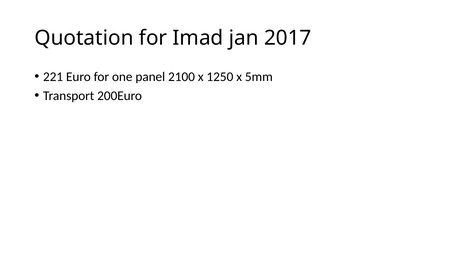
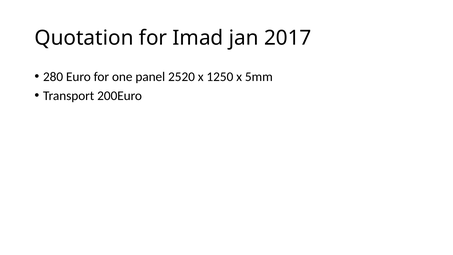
221: 221 -> 280 (53, 77)
2100: 2100 -> 2520 (182, 77)
